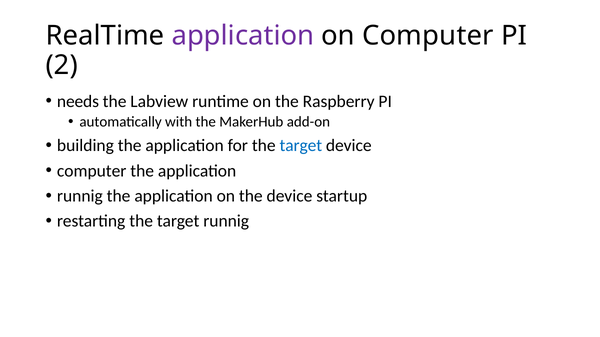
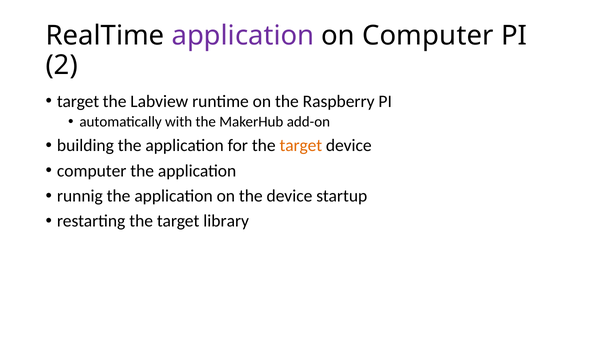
needs: needs -> target (78, 101)
target colour: blue -> orange (301, 146)
target runnig: runnig -> library (226, 221)
